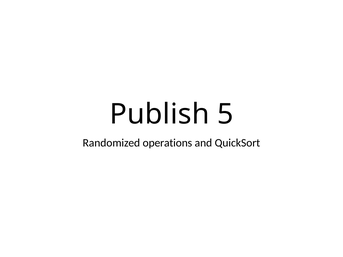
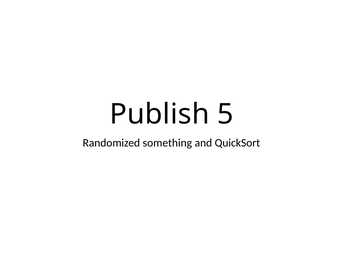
operations: operations -> something (167, 143)
